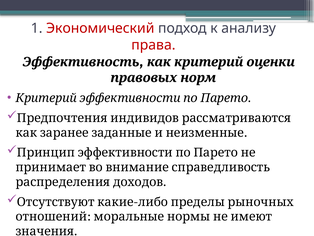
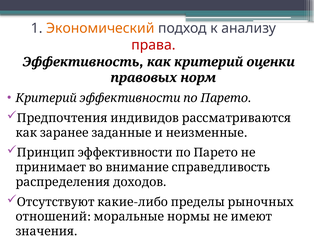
Экономический colour: red -> orange (100, 28)
